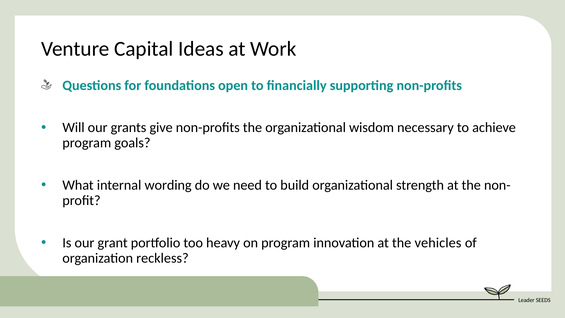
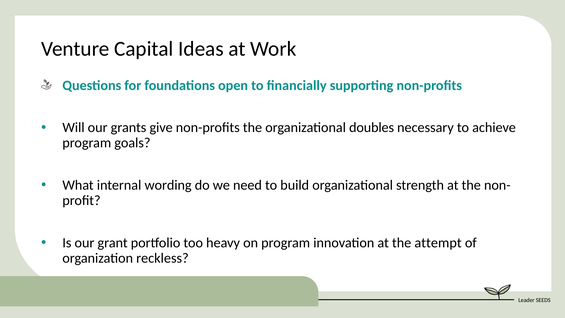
wisdom: wisdom -> doubles (372, 128)
vehicles: vehicles -> attempt (438, 243)
